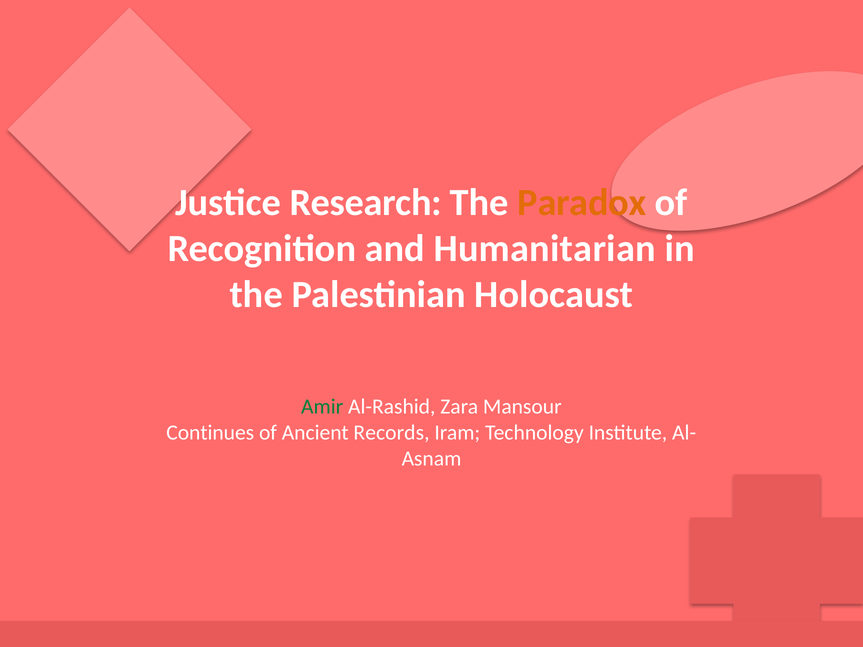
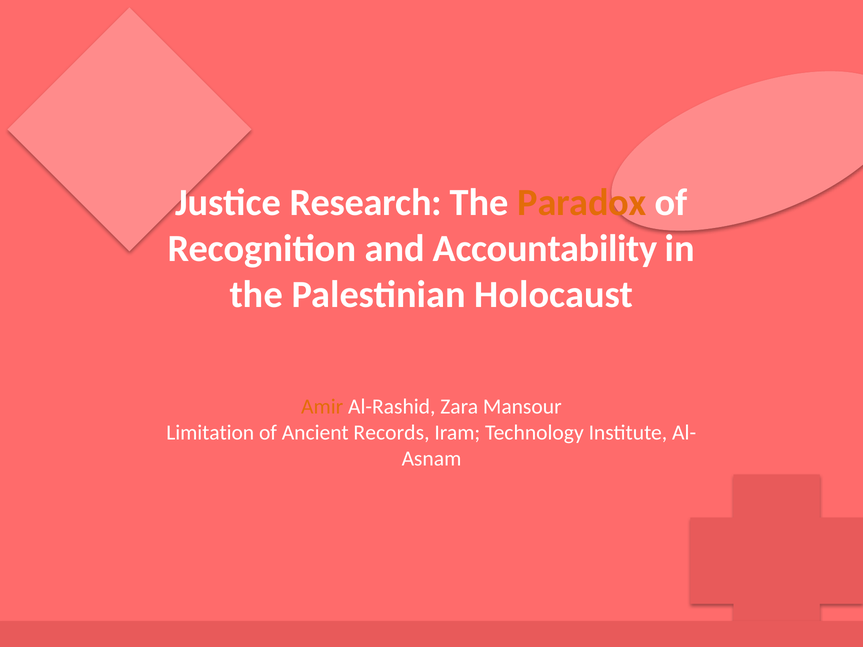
Humanitarian: Humanitarian -> Accountability (545, 249)
Amir colour: green -> orange (322, 407)
Continues: Continues -> Limitation (210, 433)
